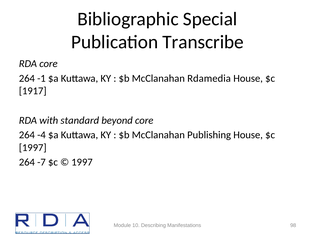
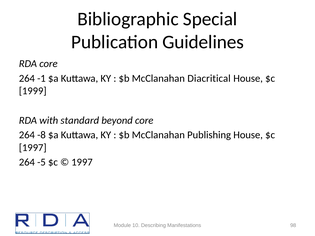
Transcribe: Transcribe -> Guidelines (203, 42)
Rdamedia: Rdamedia -> Diacritical (209, 78)
1917: 1917 -> 1999 (33, 91)
-4: -4 -> -8 (41, 135)
-7: -7 -> -5 (41, 162)
